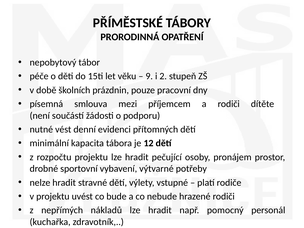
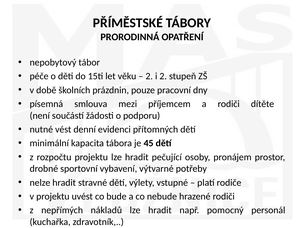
9: 9 -> 2 (149, 76)
12: 12 -> 45 (149, 143)
